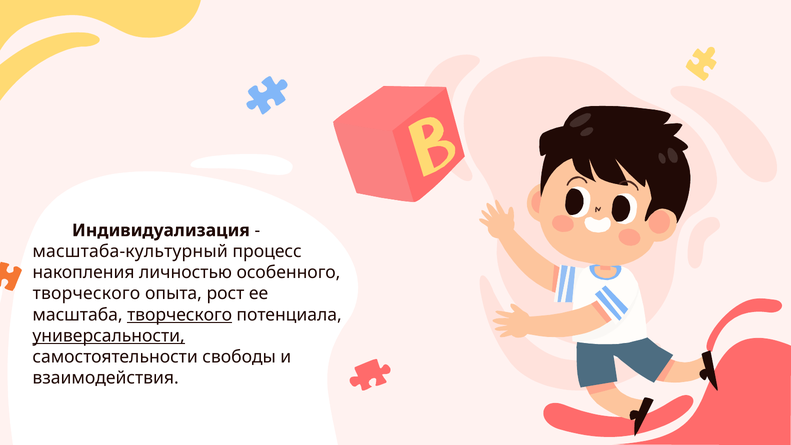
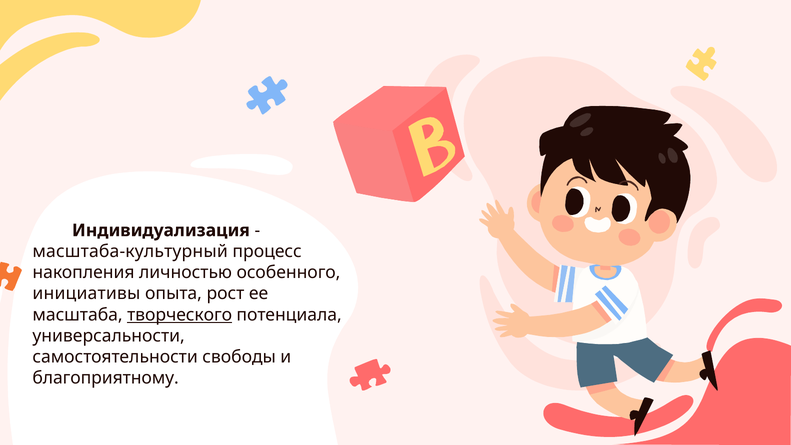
творческого: творческого -> инициативы (86, 294)
универсальности underline: present -> none (109, 336)
взаимодействия: взаимодействия -> благоприятному (106, 378)
